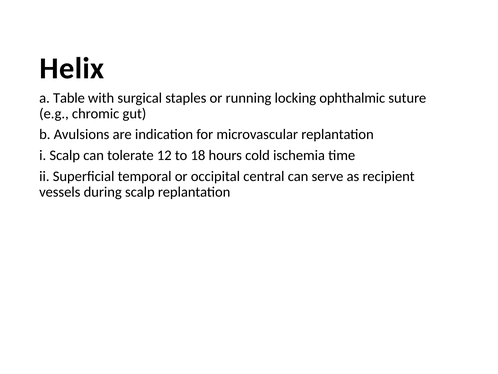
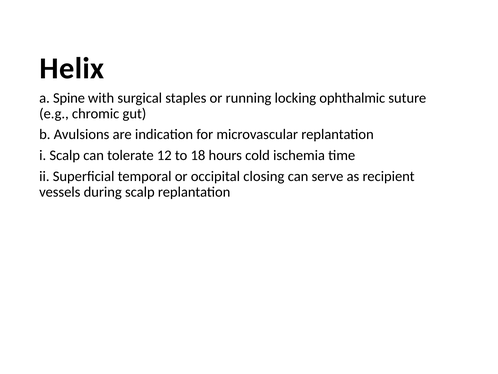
Table: Table -> Spine (69, 98)
central: central -> closing (264, 176)
